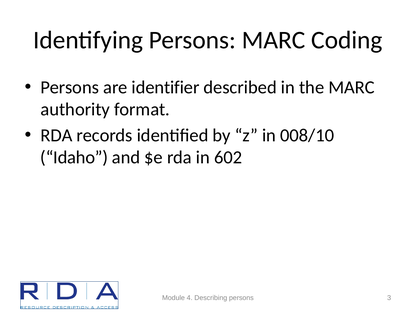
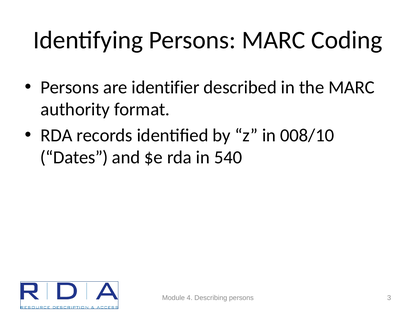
Idaho: Idaho -> Dates (74, 158)
602: 602 -> 540 (228, 158)
